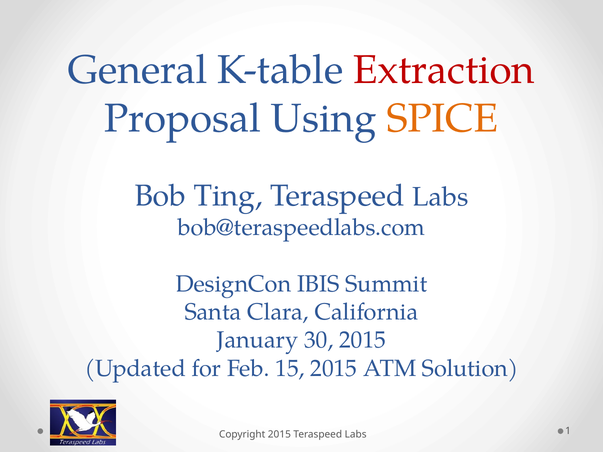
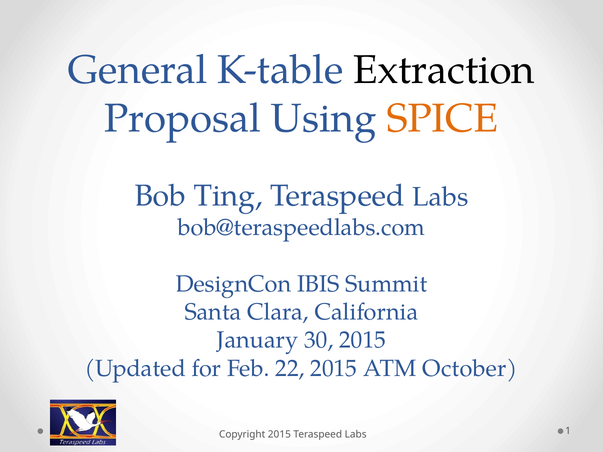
Extraction colour: red -> black (444, 70)
15: 15 -> 22 (290, 369)
Solution: Solution -> October (470, 369)
